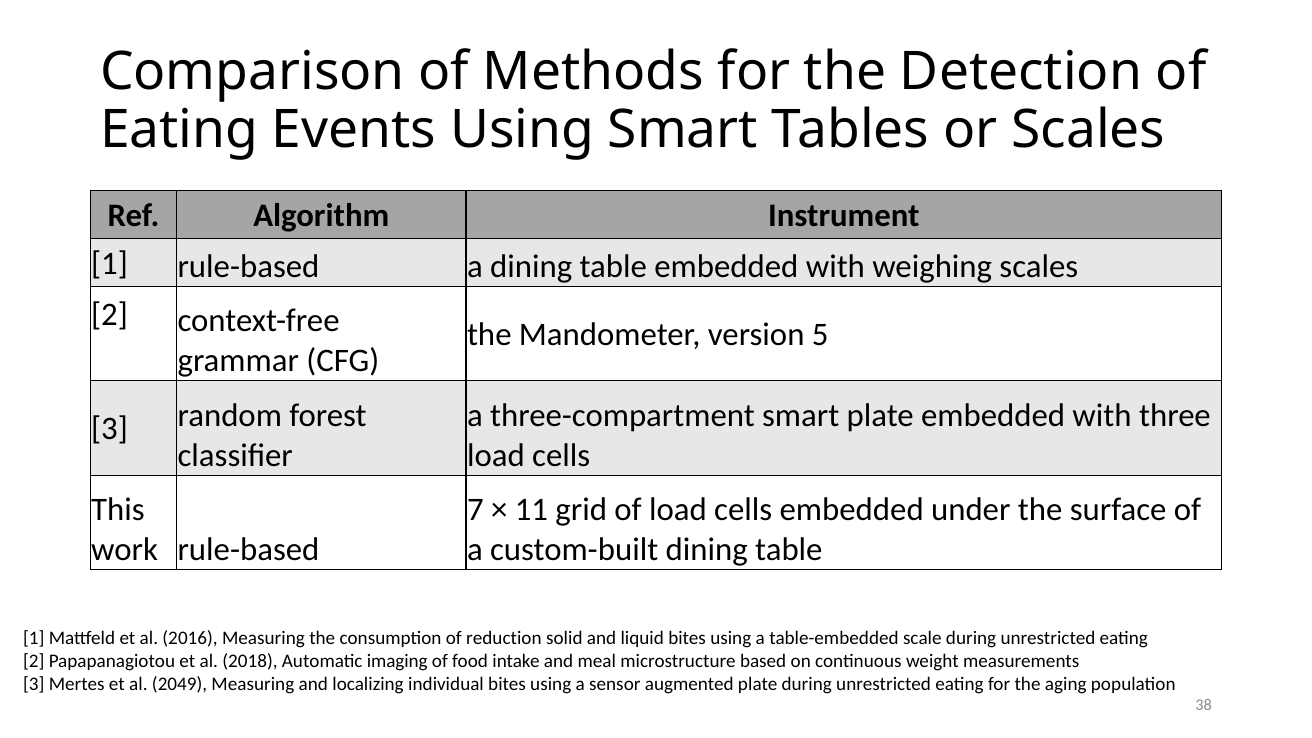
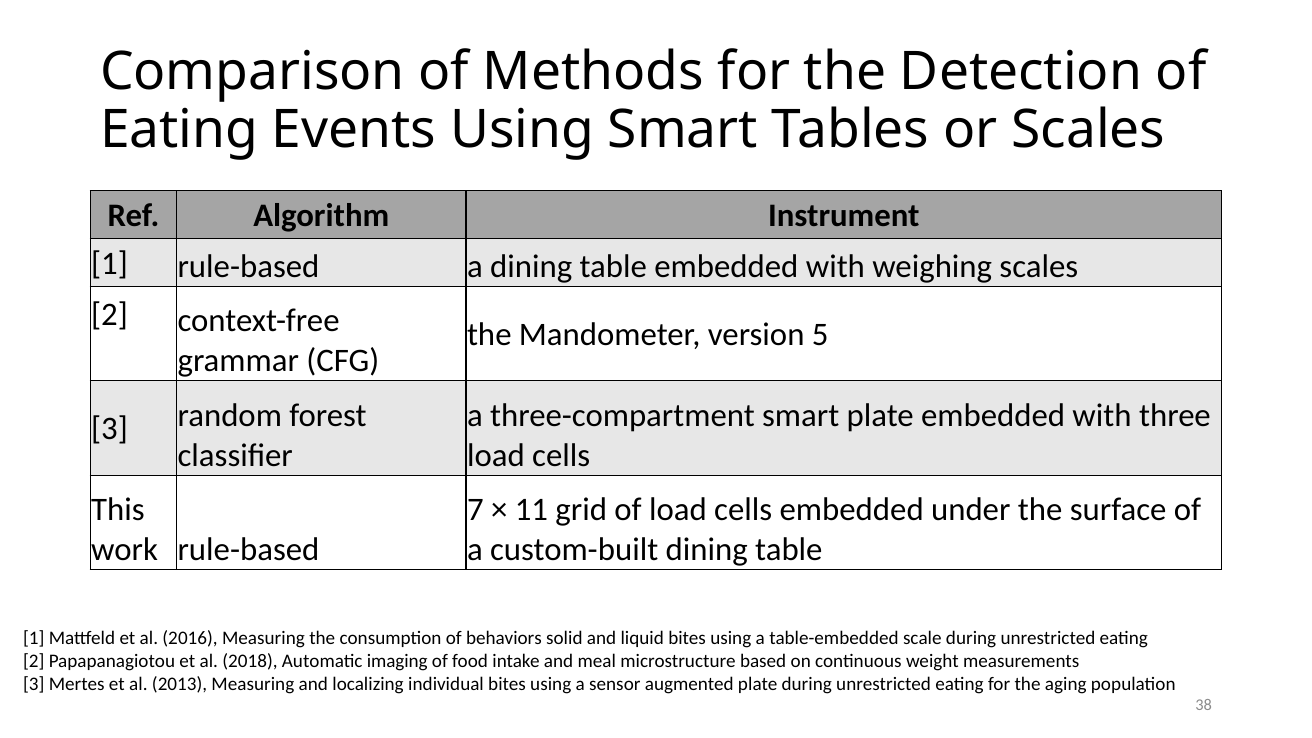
reduction: reduction -> behaviors (504, 638)
2049: 2049 -> 2013 (180, 684)
